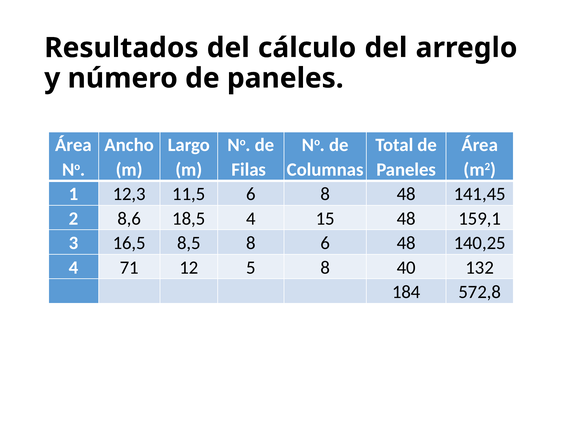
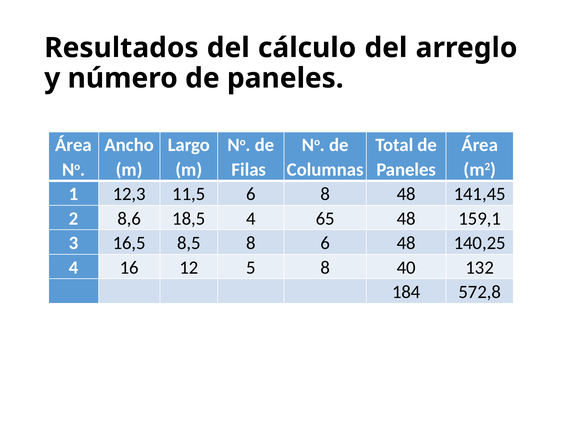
15: 15 -> 65 (325, 218)
71: 71 -> 16 (129, 267)
